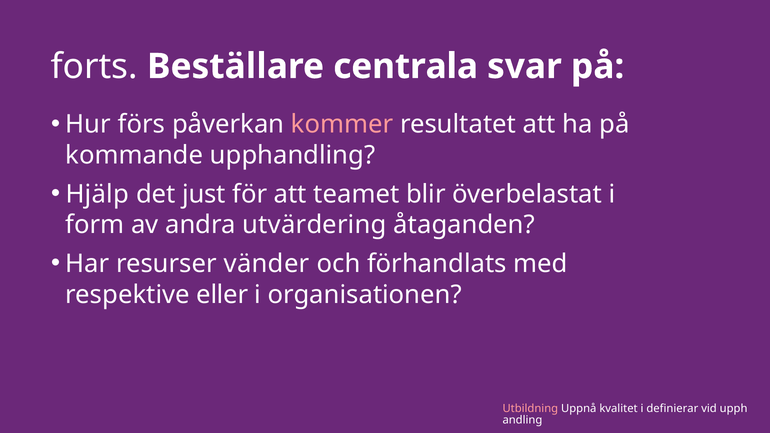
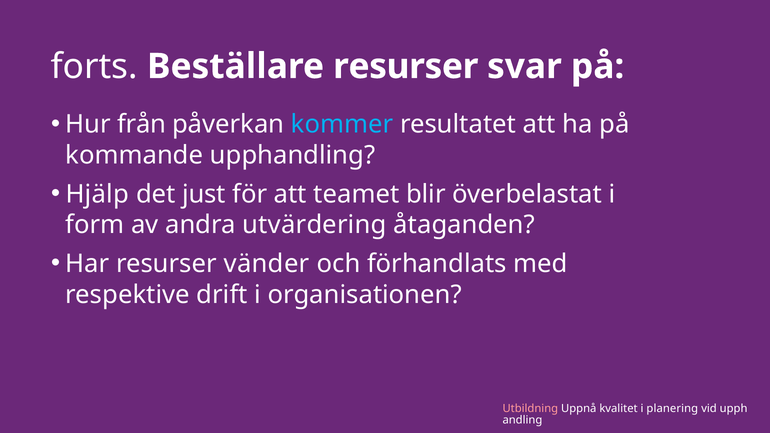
Beställare centrala: centrala -> resurser (406, 66)
förs: förs -> från (142, 125)
kommer colour: pink -> light blue (342, 125)
eller: eller -> drift (222, 295)
definierar: definierar -> planering (672, 409)
